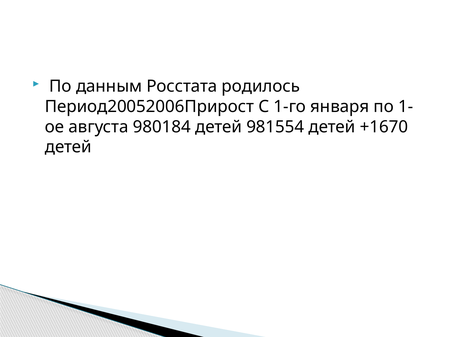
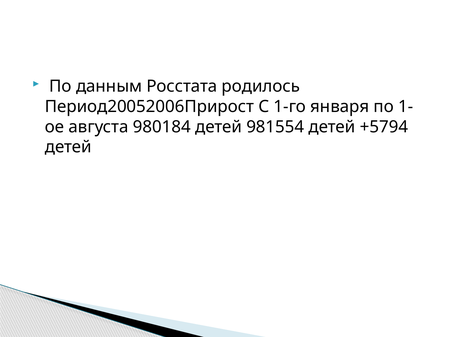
+1670: +1670 -> +5794 (384, 127)
